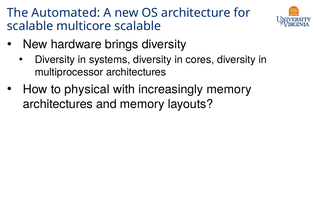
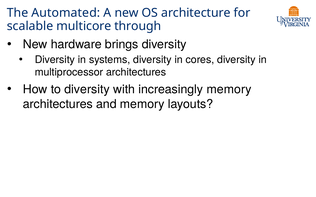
multicore scalable: scalable -> through (138, 26)
to physical: physical -> diversity (87, 90)
